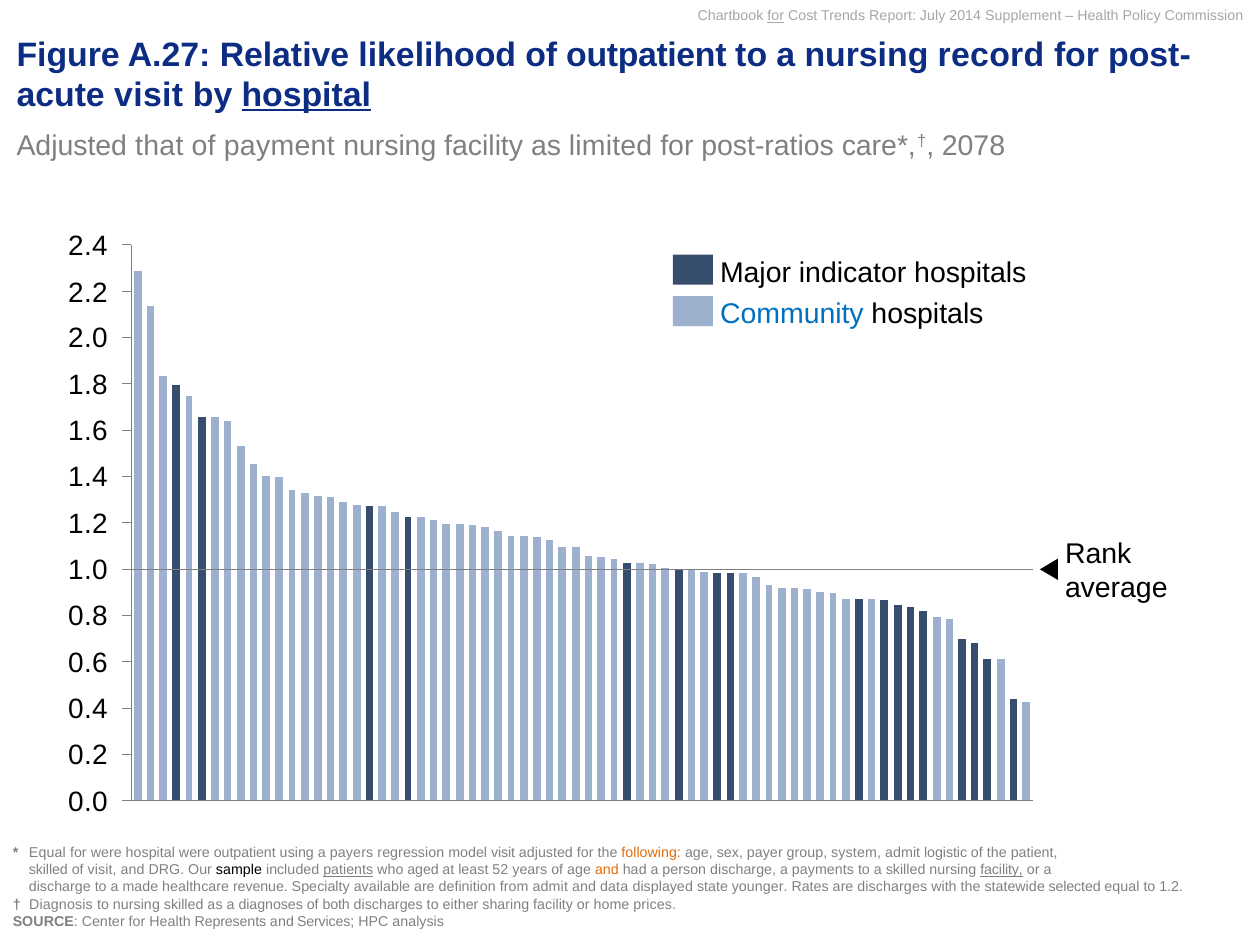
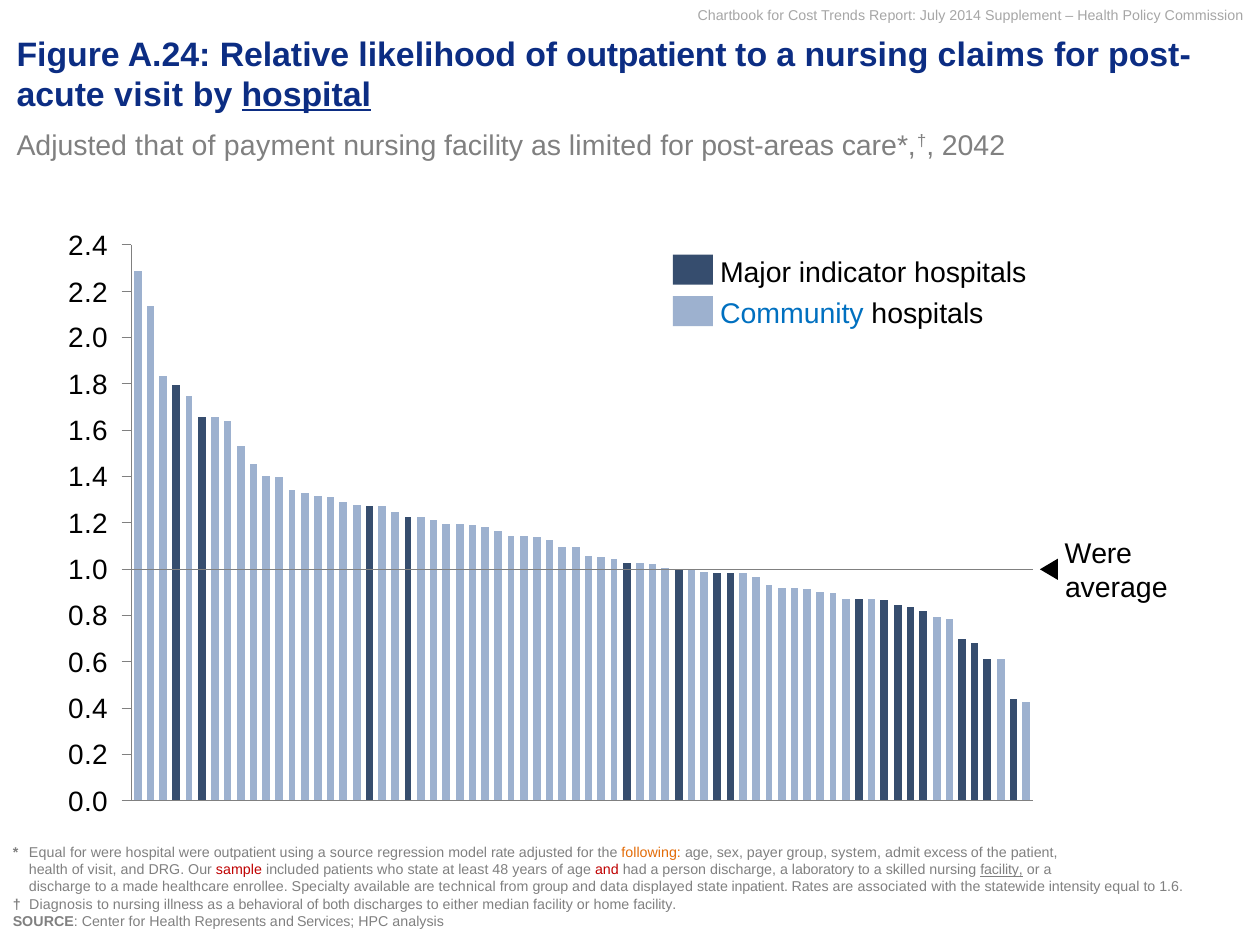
for underline: present -> none (776, 16)
A.27: A.27 -> A.24 (169, 55)
record: record -> claims (991, 55)
post-ratios: post-ratios -> post-areas (768, 146)
2078: 2078 -> 2042 (973, 146)
Rank: Rank -> Were (1098, 554)
a payers: payers -> source (352, 853)
model visit: visit -> rate (503, 853)
logistic: logistic -> excess (946, 853)
skilled: skilled -> health (48, 870)
sample colour: black -> red (239, 870)
patients underline: present -> none (348, 870)
who aged: aged -> state (423, 870)
52: 52 -> 48 (500, 870)
and colour: orange -> red (607, 870)
payments: payments -> laboratory (823, 870)
revenue: revenue -> enrollee (260, 887)
definition: definition -> technical (467, 887)
from admit: admit -> group (550, 887)
younger: younger -> inpatient (760, 887)
are discharges: discharges -> associated (892, 887)
selected: selected -> intensity (1075, 887)
to 1.2: 1.2 -> 1.6 (1171, 887)
nursing skilled: skilled -> illness (184, 904)
diagnoses: diagnoses -> behavioral (271, 904)
sharing: sharing -> median (506, 904)
home prices: prices -> facility (655, 904)
